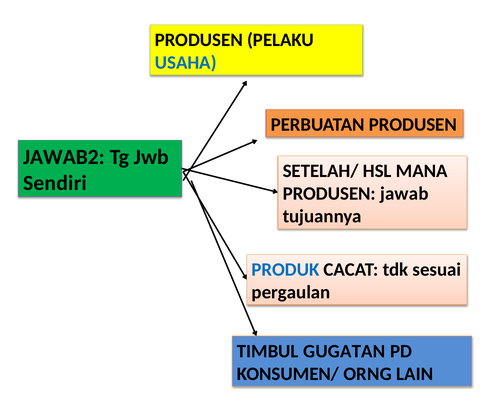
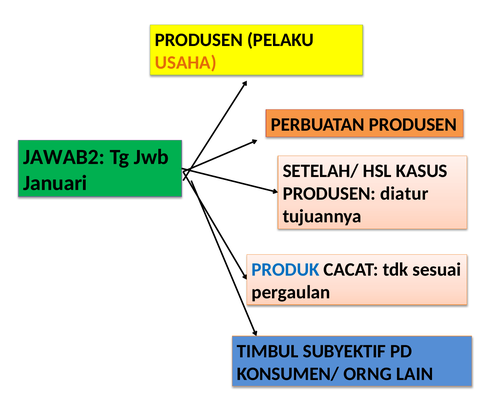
USAHA colour: blue -> orange (186, 63)
MANA: MANA -> KASUS (422, 171)
Sendiri: Sendiri -> Januari (55, 183)
jawab: jawab -> diatur (404, 194)
GUGATAN: GUGATAN -> SUBYEKTIF (344, 351)
